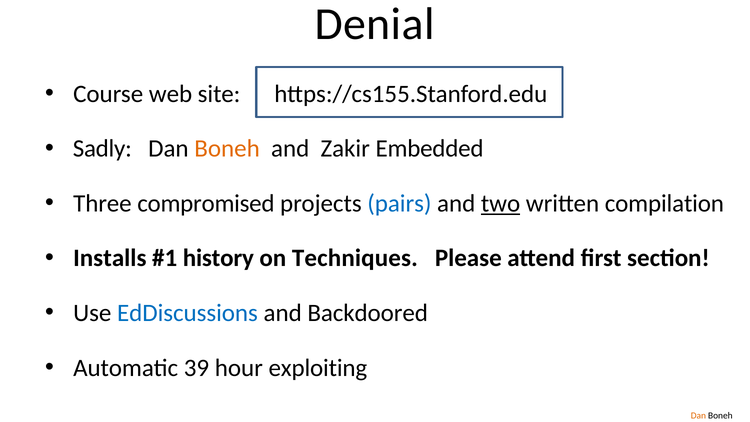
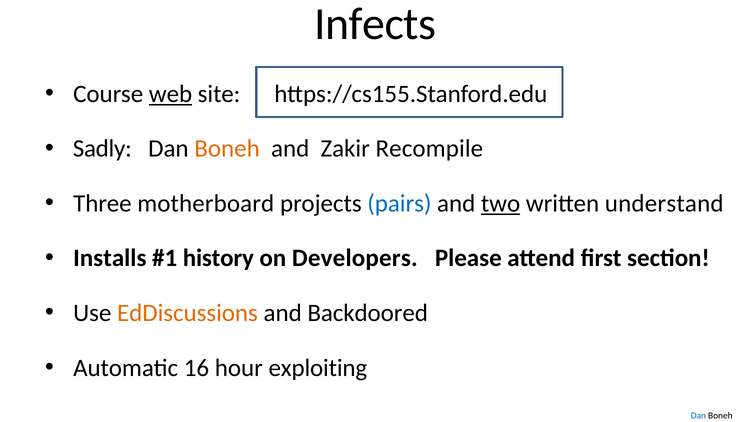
Denial: Denial -> Infects (375, 24)
web underline: none -> present (171, 94)
Embedded: Embedded -> Recompile (429, 149)
compromised: compromised -> motherboard (206, 203)
compilation: compilation -> understand (664, 203)
Techniques: Techniques -> Developers (355, 258)
EdDiscussions colour: blue -> orange (187, 313)
39: 39 -> 16 (196, 368)
Dan colour: orange -> blue (698, 415)
